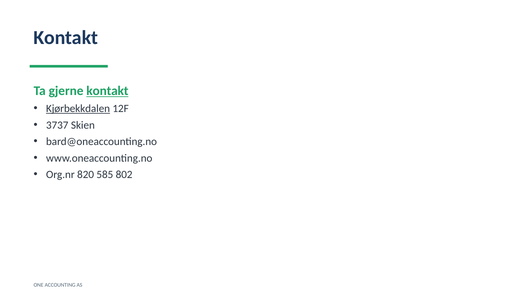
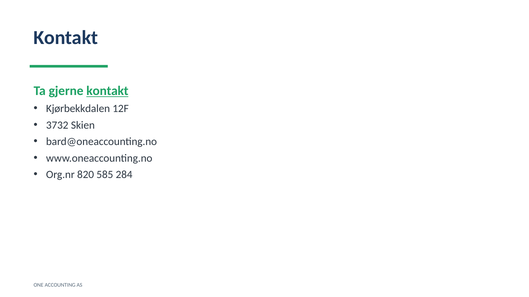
Kjørbekkdalen underline: present -> none (78, 109)
3737: 3737 -> 3732 (57, 125)
802: 802 -> 284 (124, 175)
